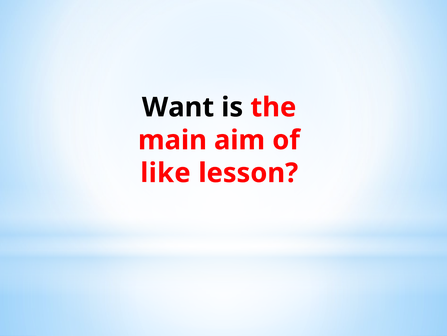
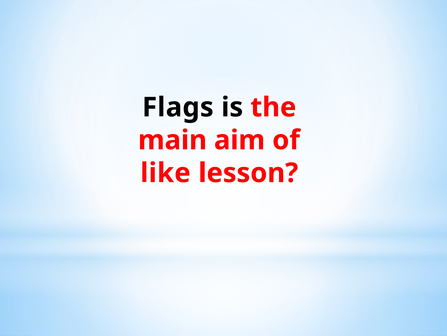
Want: Want -> Flags (178, 107)
